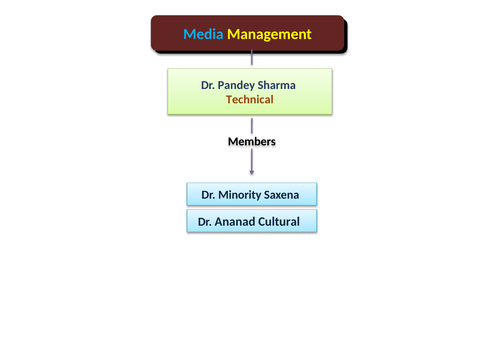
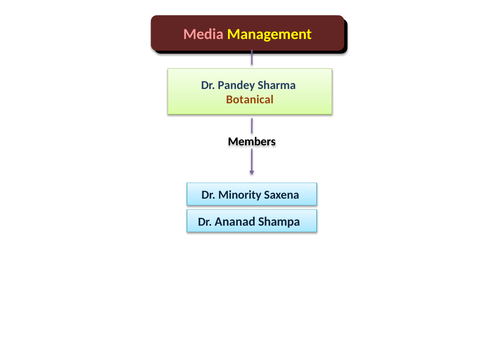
Media colour: light blue -> pink (203, 34)
Technical: Technical -> Botanical (250, 100)
Cultural: Cultural -> Shampa (279, 222)
